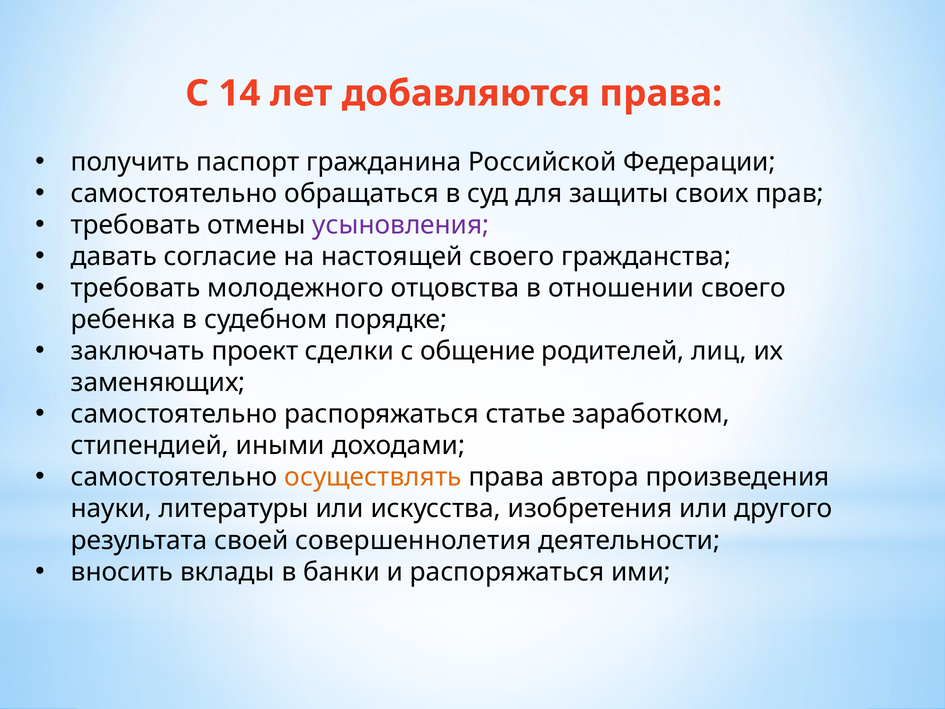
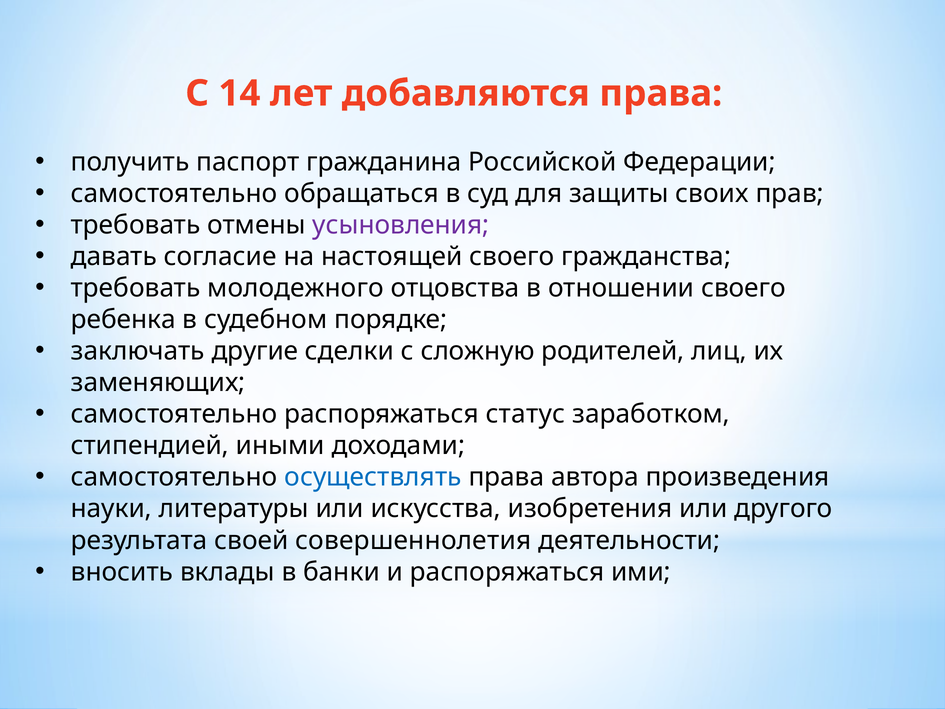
проект: проект -> другие (255, 351)
общение: общение -> сложную (478, 351)
статье: статье -> статус (525, 414)
осуществлять colour: orange -> blue (373, 477)
